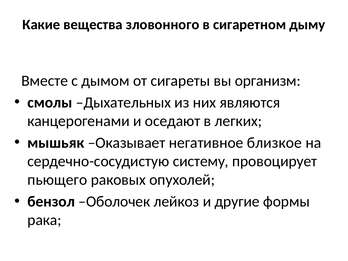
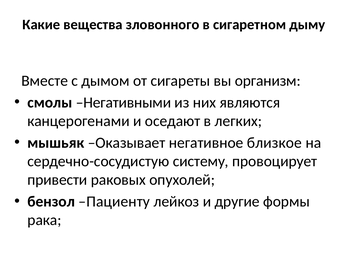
Дыхательных: Дыхательных -> Негативными (124, 102)
пьющего: пьющего -> привести (57, 180)
Оболочек: Оболочек -> Пациенту (114, 202)
